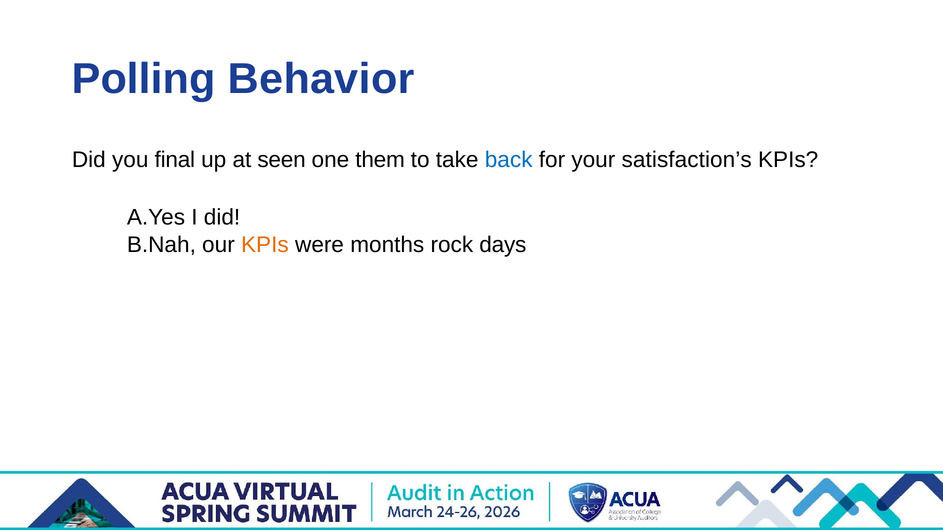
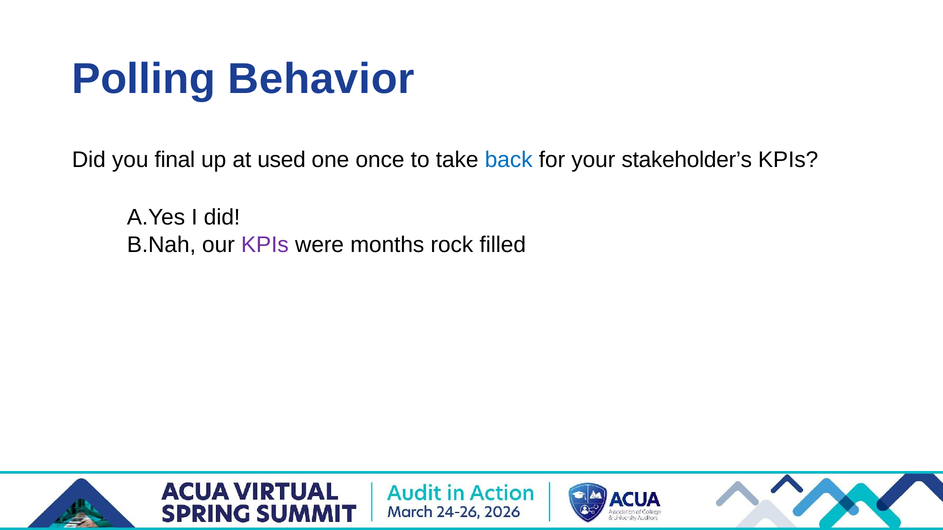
seen: seen -> used (282, 160)
them: them -> once (380, 160)
satisfaction’s: satisfaction’s -> stakeholder’s (687, 160)
KPIs colour: orange -> purple (265, 245)
days: days -> filled (503, 245)
